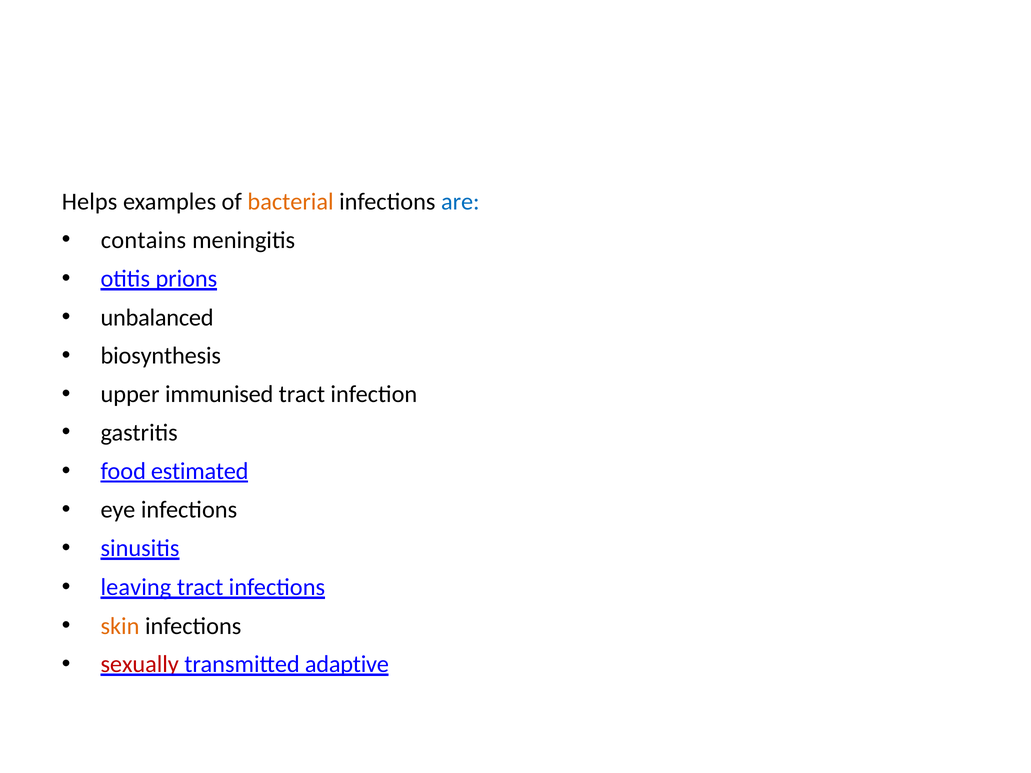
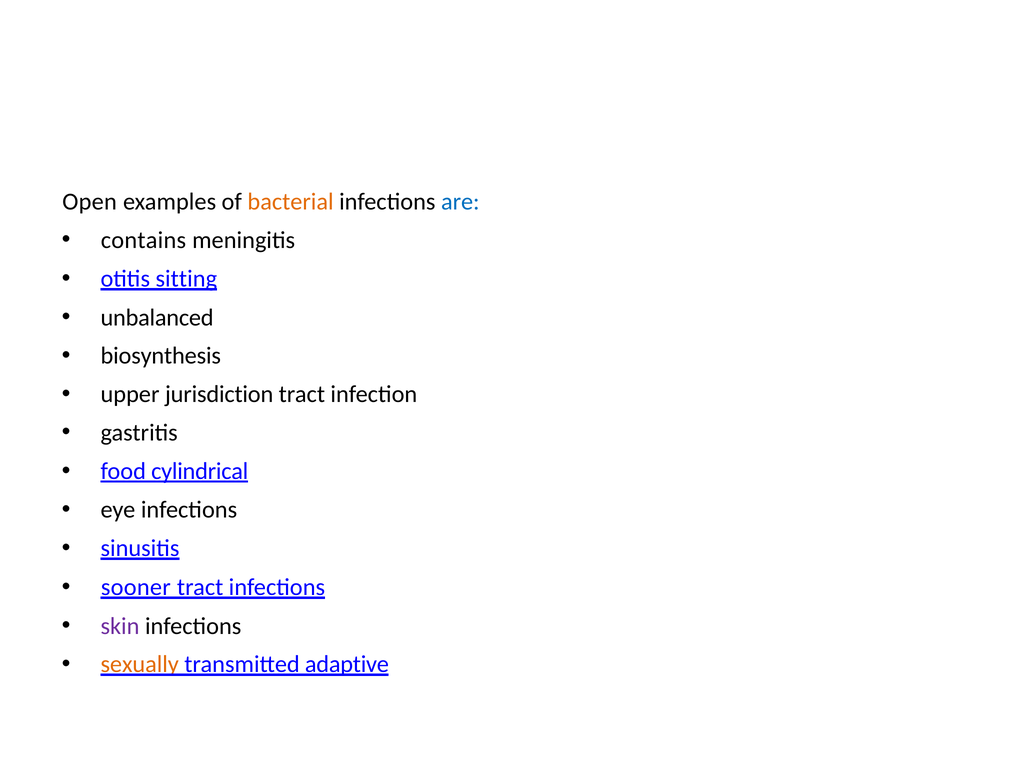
Helps: Helps -> Open (90, 202)
prions: prions -> sitting (186, 279)
immunised: immunised -> jurisdiction (219, 394)
estimated: estimated -> cylindrical (200, 471)
leaving: leaving -> sooner (136, 587)
skin colour: orange -> purple (120, 626)
sexually colour: red -> orange (140, 665)
